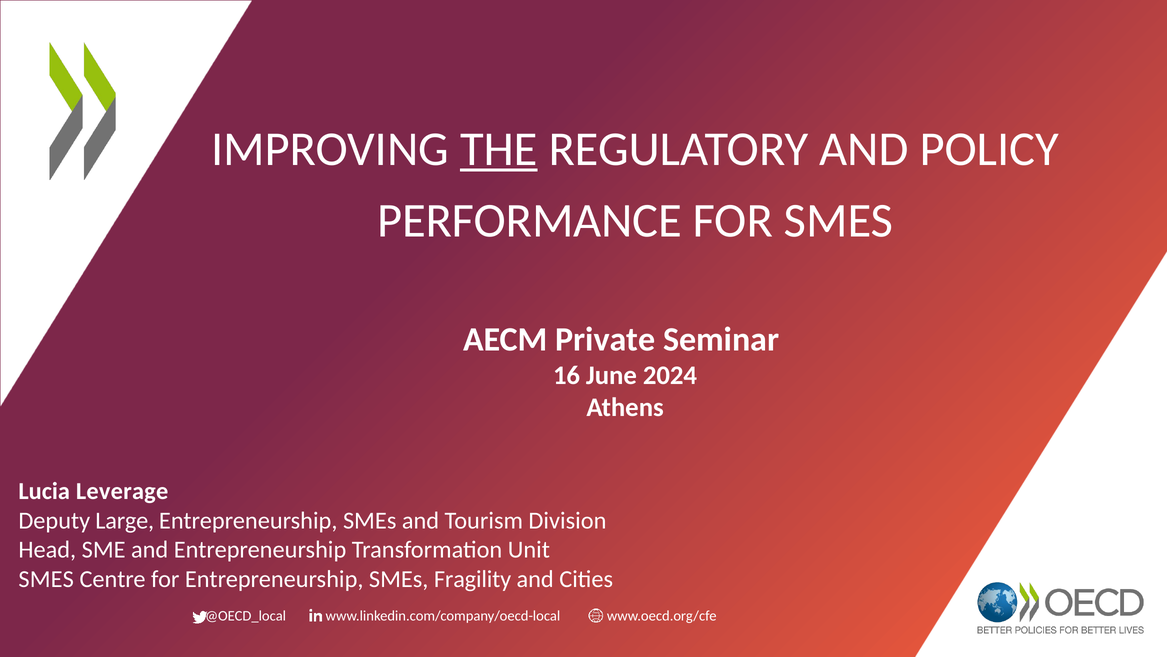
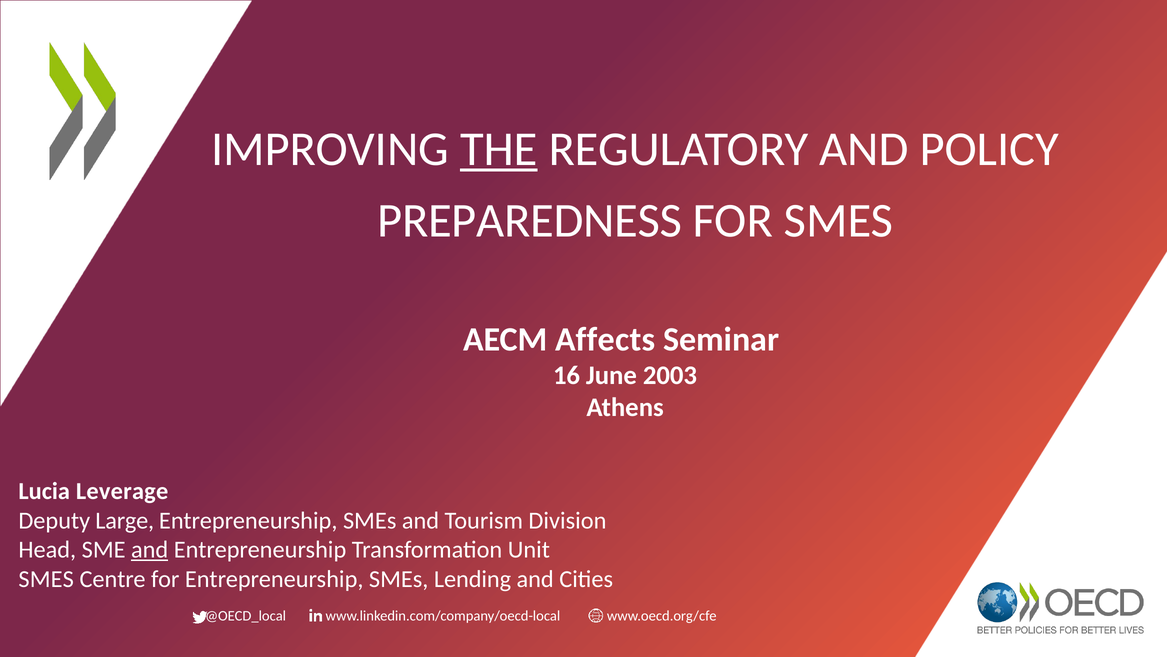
PERFORMANCE: PERFORMANCE -> PREPAREDNESS (530, 220)
Private: Private -> Affects (605, 339)
2024: 2024 -> 2003 (670, 375)
and underline: none -> present (150, 549)
Fragility: Fragility -> Lending (473, 578)
